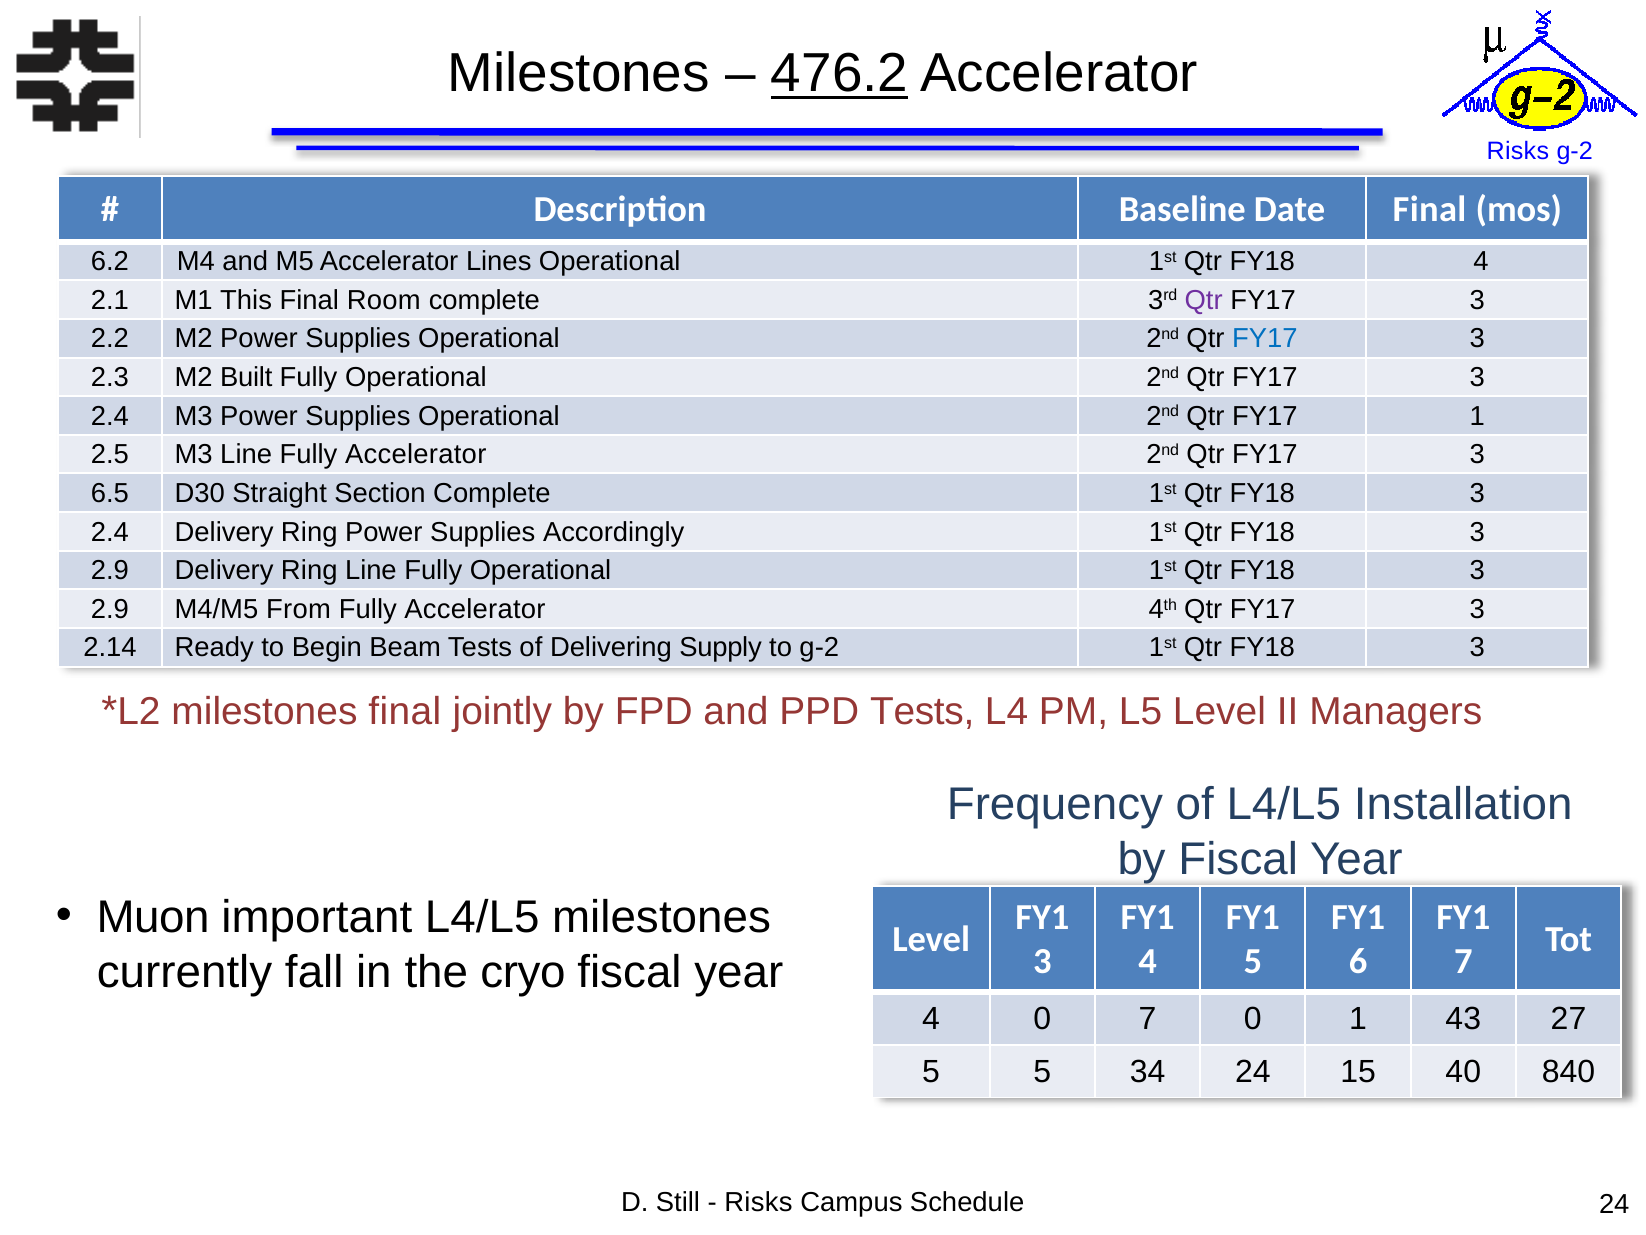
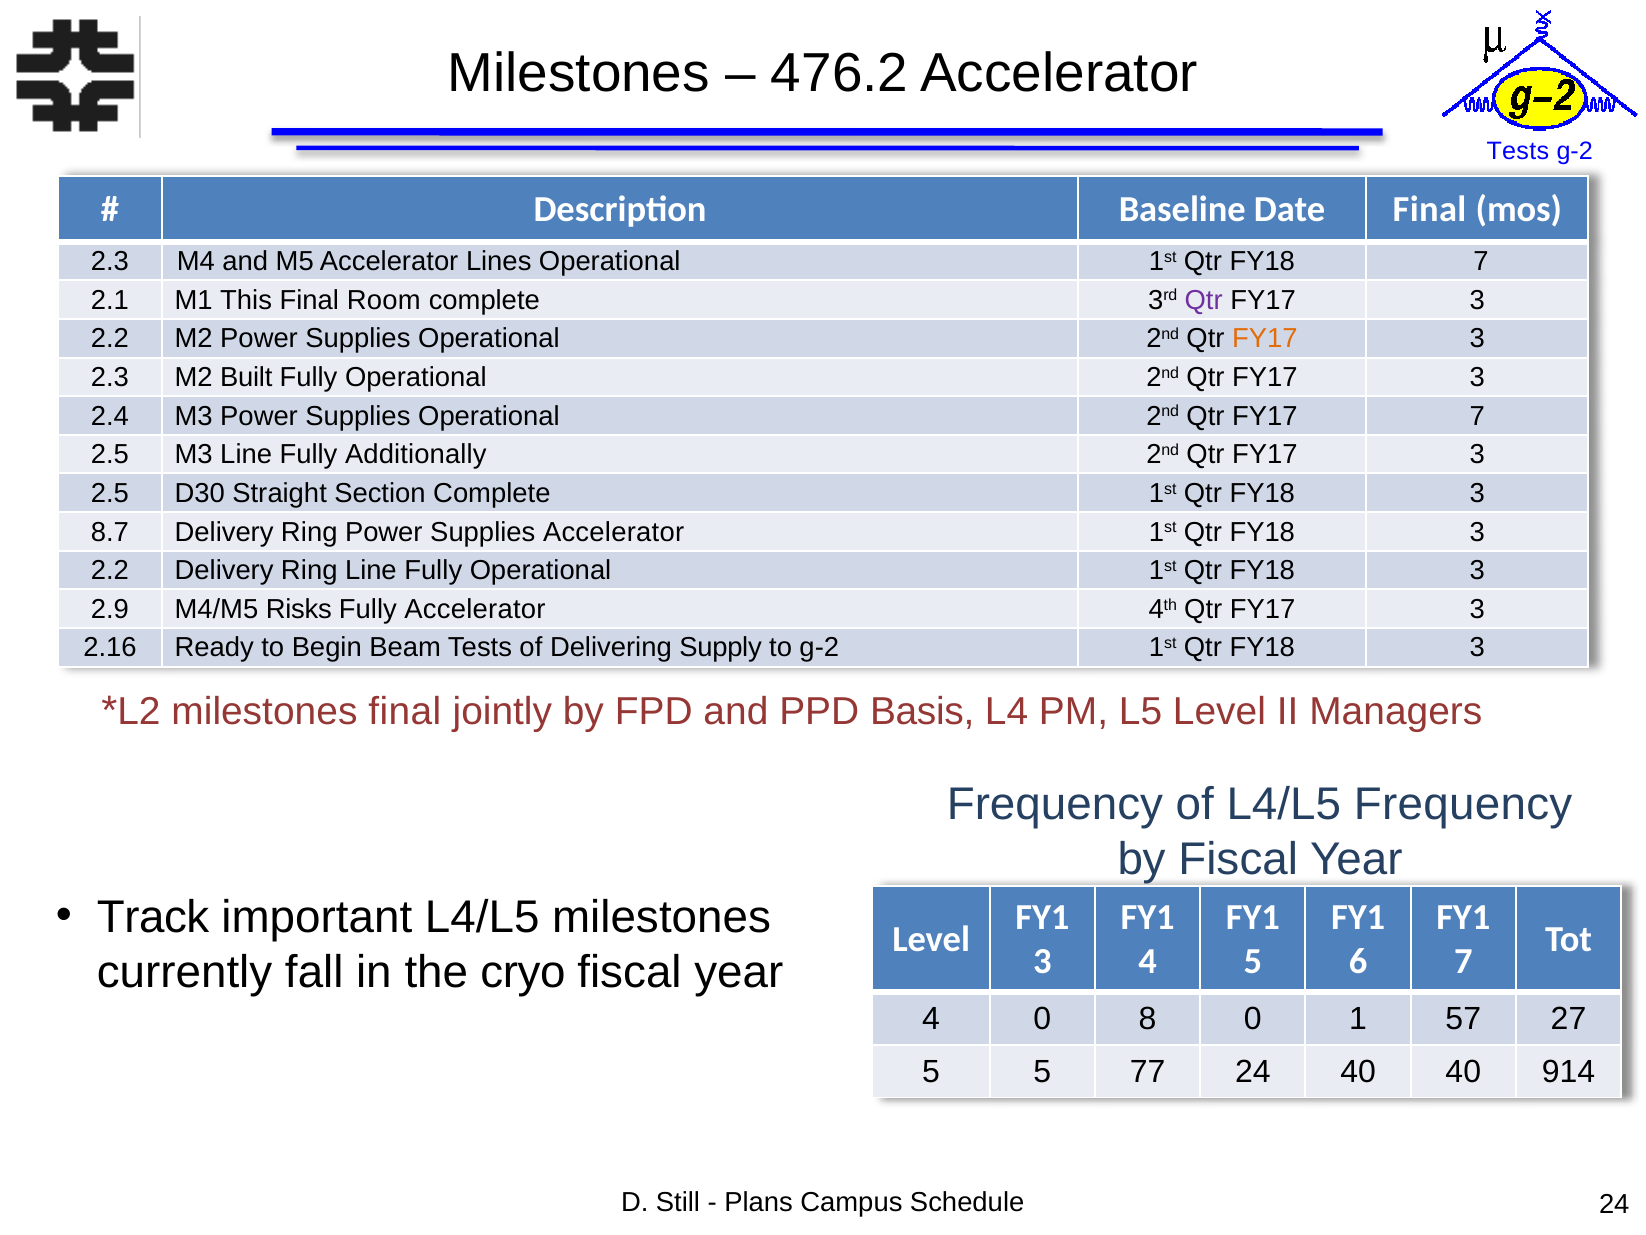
476.2 underline: present -> none (840, 74)
Risks: Risks -> Tests (1518, 151)
6.2: 6.2 -> 2.3 (110, 261)
FY18 4: 4 -> 7 (1481, 261)
FY17 colour: blue -> orange (1265, 339)
FY17 1: 1 -> 7 (1477, 416)
Line Fully Accelerator: Accelerator -> Additionally (416, 454)
6.5: 6.5 -> 2.5 (110, 493)
2.4: 2.4 -> 8.7 (110, 532)
Supplies Accordingly: Accordingly -> Accelerator (614, 532)
2.9: 2.9 -> 2.2 (110, 570)
From: From -> Risks (299, 609)
2.14: 2.14 -> 2.16 (110, 648)
PPD Tests: Tests -> Basis (922, 711)
L4/L5 Installation: Installation -> Frequency (1463, 804)
Muon: Muon -> Track (153, 917)
0 7: 7 -> 8 (1148, 1018)
43: 43 -> 57 (1463, 1018)
34: 34 -> 77 (1148, 1071)
24 15: 15 -> 40 (1358, 1071)
840: 840 -> 914 (1568, 1071)
Risks: Risks -> Plans (759, 1202)
